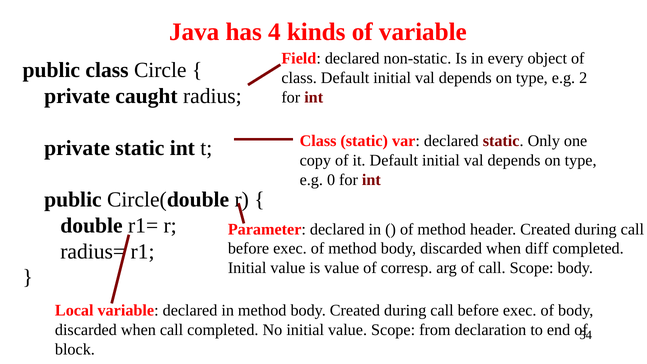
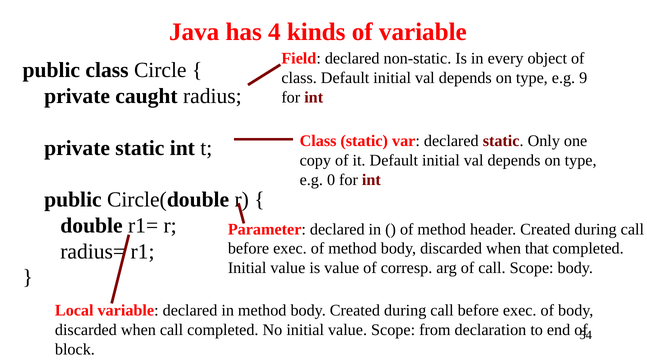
2: 2 -> 9 (583, 78)
diff: diff -> that (537, 249)
